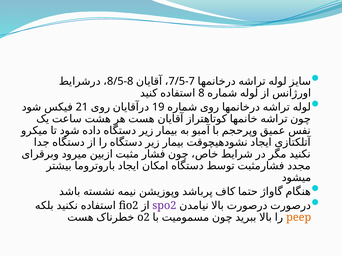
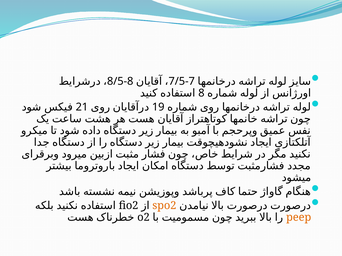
spo2 colour: purple -> orange (164, 206)
